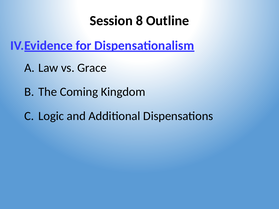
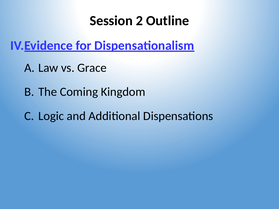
8: 8 -> 2 (139, 21)
